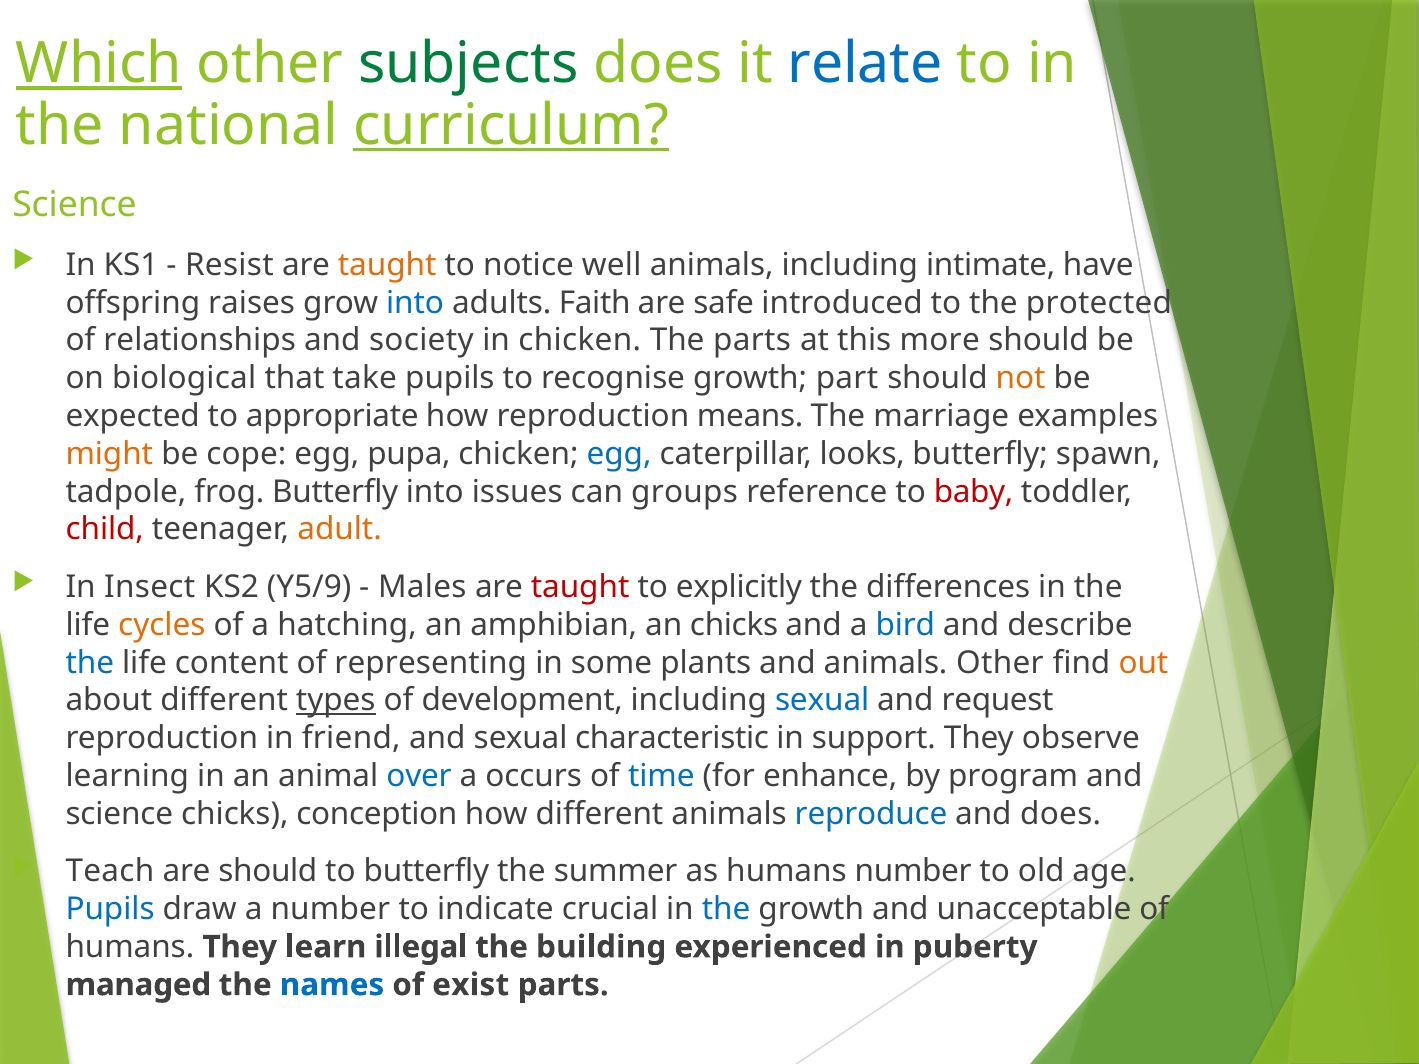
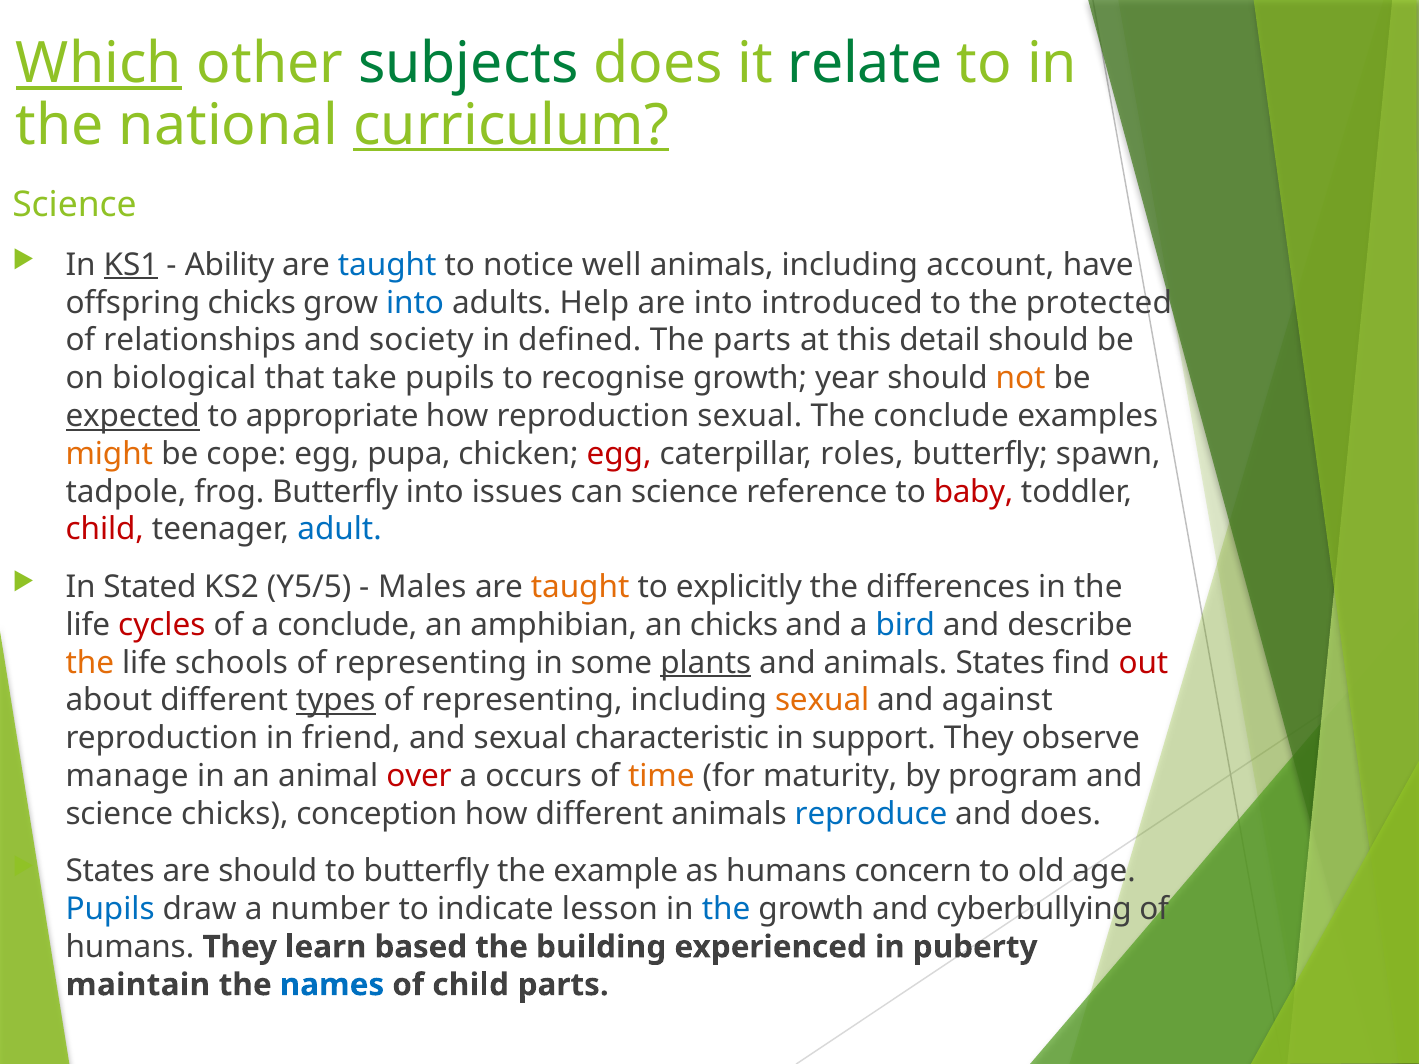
relate colour: blue -> green (865, 63)
KS1 underline: none -> present (131, 265)
Resist: Resist -> Ability (230, 265)
taught colour: orange -> blue (387, 265)
intimate: intimate -> account (990, 265)
offspring raises: raises -> chicks (252, 303)
Faith: Faith -> Help (594, 303)
are safe: safe -> into (723, 303)
in chicken: chicken -> defined (580, 340)
more: more -> detail (940, 340)
part: part -> year (847, 378)
expected underline: none -> present (133, 416)
reproduction means: means -> sexual (750, 416)
The marriage: marriage -> conclude (941, 416)
egg colour: blue -> red (619, 454)
looks: looks -> roles (862, 454)
can groups: groups -> science (685, 492)
adult colour: orange -> blue (340, 530)
Insect: Insect -> Stated (150, 587)
Y5/9: Y5/9 -> Y5/5 (309, 587)
taught colour: red -> orange (580, 587)
cycles colour: orange -> red (162, 625)
a hatching: hatching -> conclude (347, 625)
the colour: blue -> orange (90, 663)
content: content -> schools (231, 663)
plants underline: none -> present (706, 663)
animals Other: Other -> States (1000, 663)
out colour: orange -> red (1143, 663)
development: development -> representing (522, 701)
sexual colour: blue -> orange (822, 701)
request: request -> against (997, 701)
learning: learning -> manage (127, 776)
over colour: blue -> red (419, 776)
time colour: blue -> orange (661, 776)
enhance: enhance -> maturity (830, 776)
Teach: Teach -> States (110, 872)
summer: summer -> example (616, 872)
humans number: number -> concern (913, 872)
crucial: crucial -> lesson (610, 909)
unacceptable: unacceptable -> cyberbullying (1034, 909)
illegal: illegal -> based (421, 947)
managed: managed -> maintain (138, 985)
of exist: exist -> child (471, 985)
